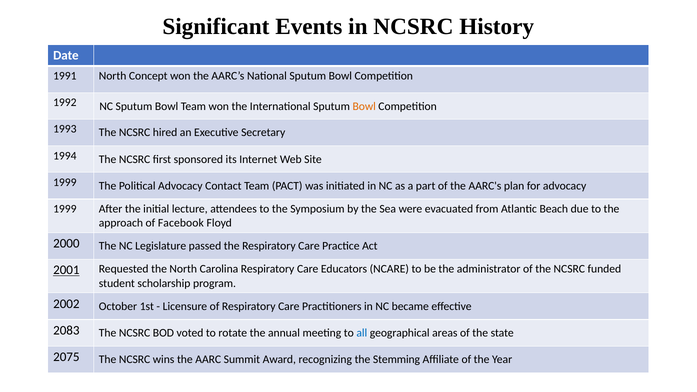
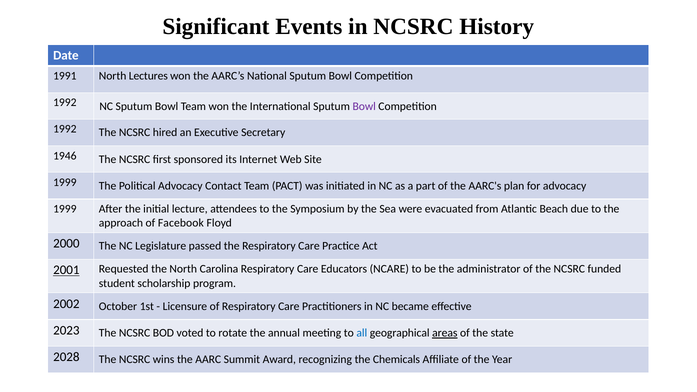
Concept: Concept -> Lectures (148, 76)
Bowl colour: orange -> purple (364, 106)
1993: 1993 -> 1992 (65, 129)
1994: 1994 -> 1946 (65, 156)
2083: 2083 -> 2023 (66, 330)
areas underline: none -> present (445, 333)
2075: 2075 -> 2028 (66, 357)
Stemming: Stemming -> Chemicals (396, 360)
